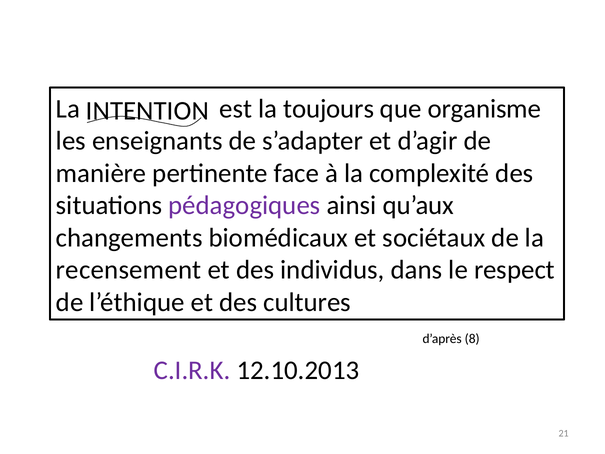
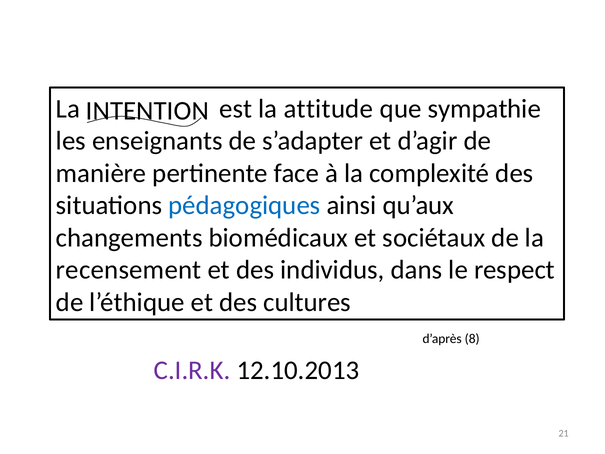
toujours: toujours -> attitude (328, 109)
organisme: organisme -> sympathie (484, 109)
pédagogiques colour: purple -> blue (244, 205)
